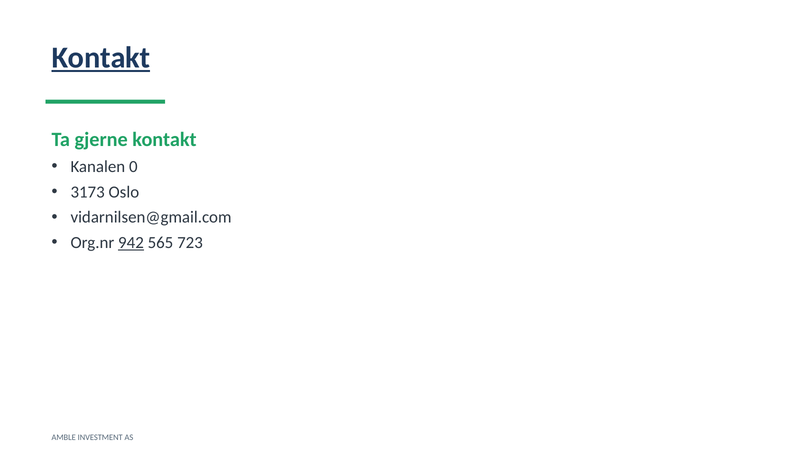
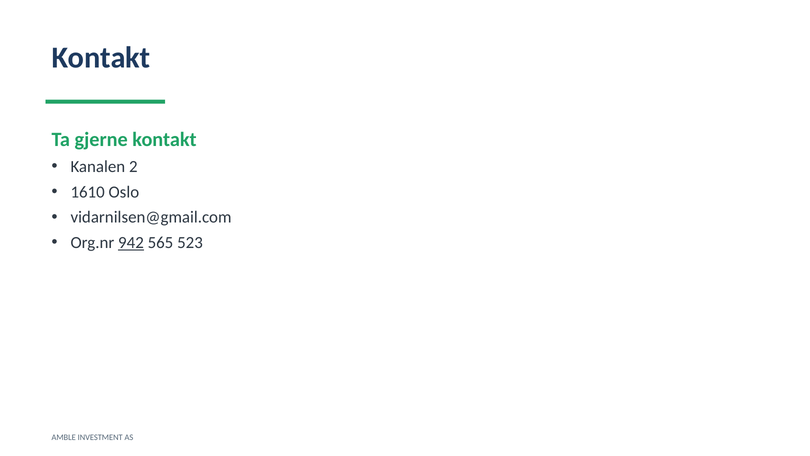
Kontakt underline: present -> none (101, 58)
0: 0 -> 2 (133, 167)
3173: 3173 -> 1610 (88, 192)
723: 723 -> 523 (190, 243)
